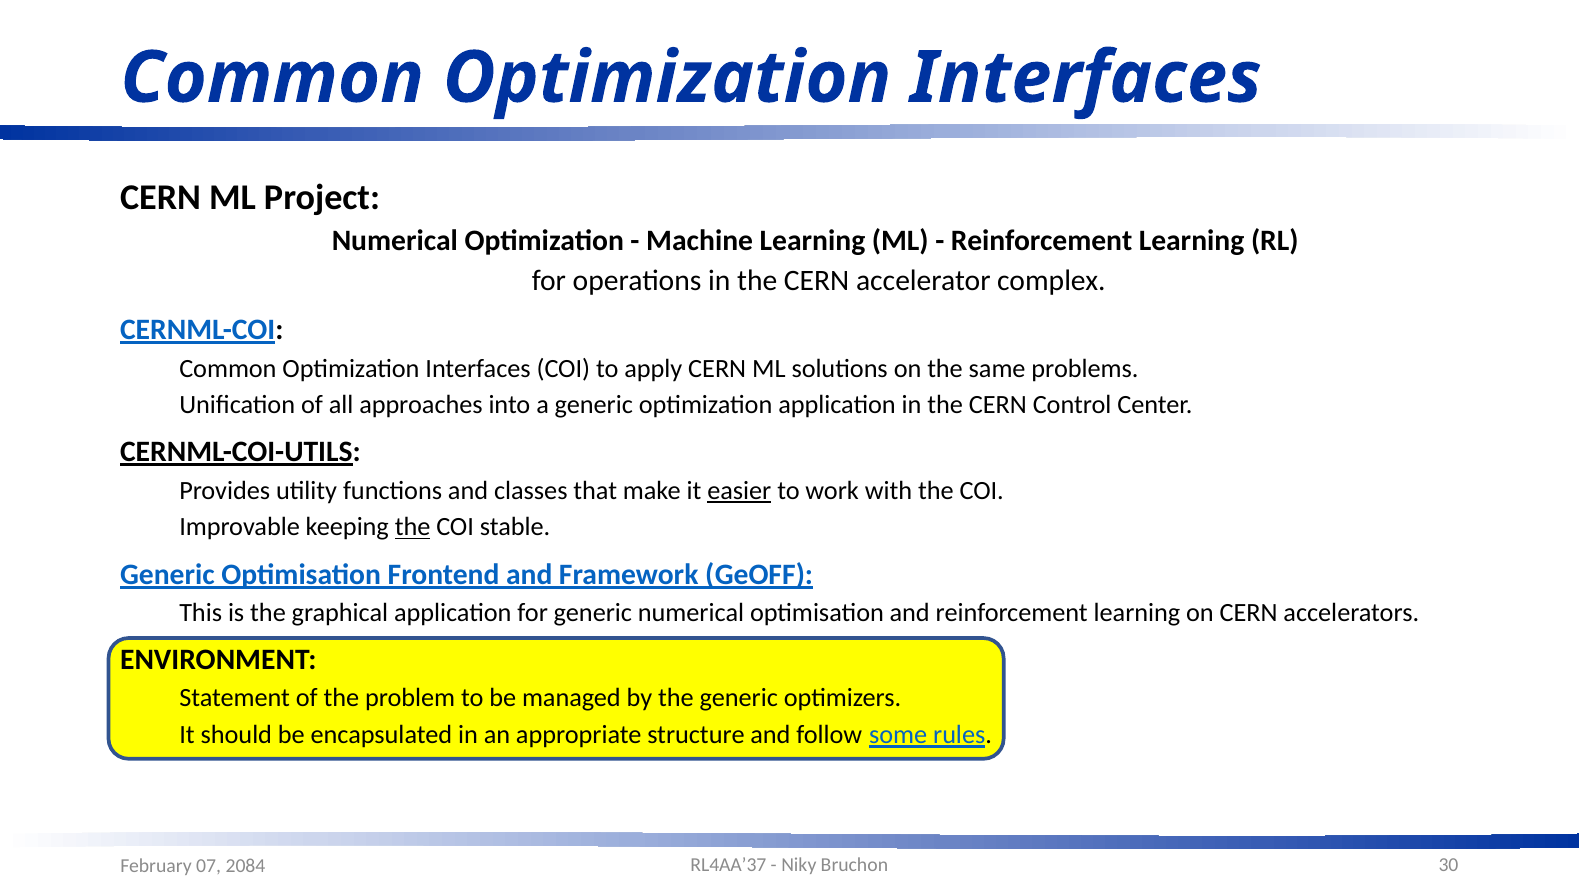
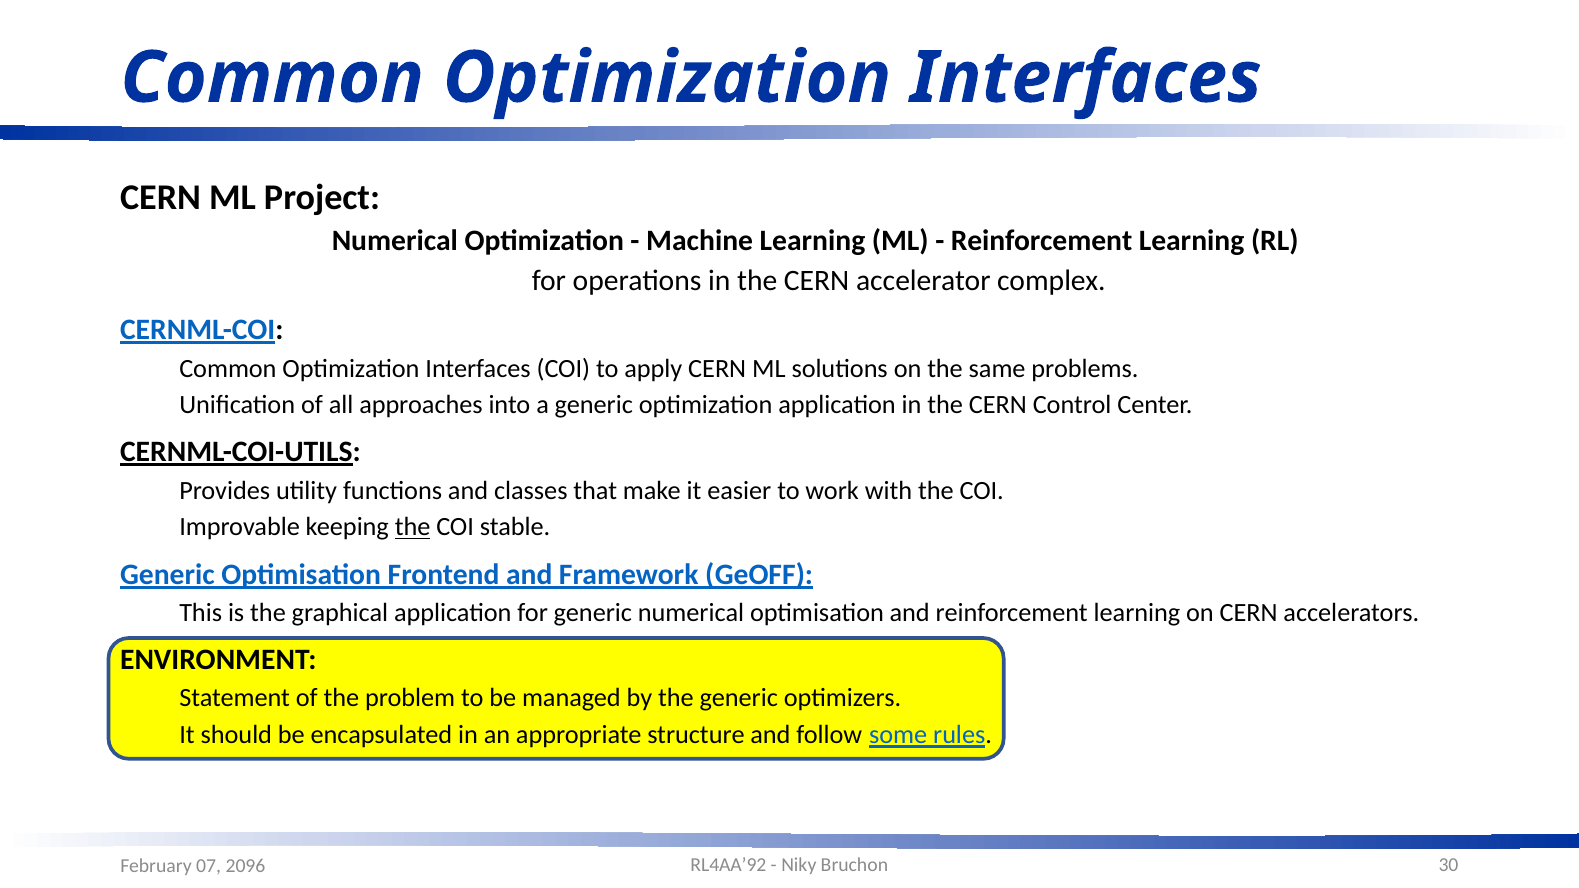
easier underline: present -> none (739, 491)
RL4AA’37: RL4AA’37 -> RL4AA’92 (728, 866)
2084: 2084 -> 2096 (245, 866)
